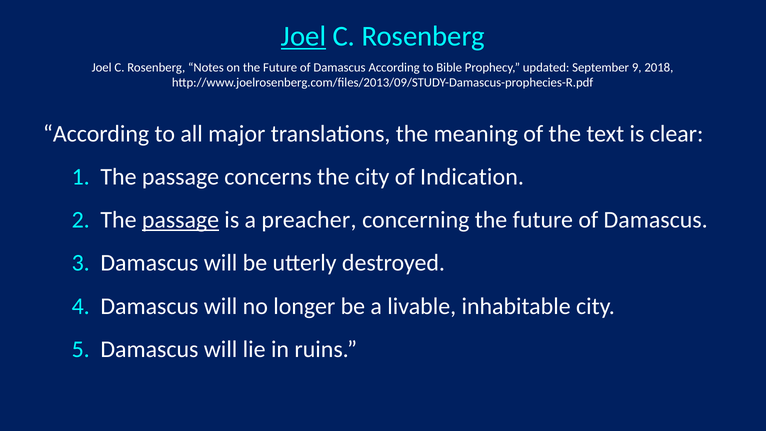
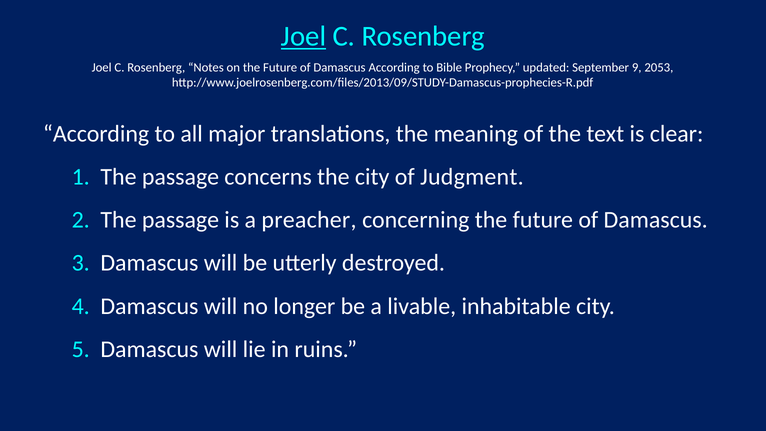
2018: 2018 -> 2053 (659, 67)
Indication: Indication -> Judgment (472, 177)
passage underline: present -> none (180, 220)
